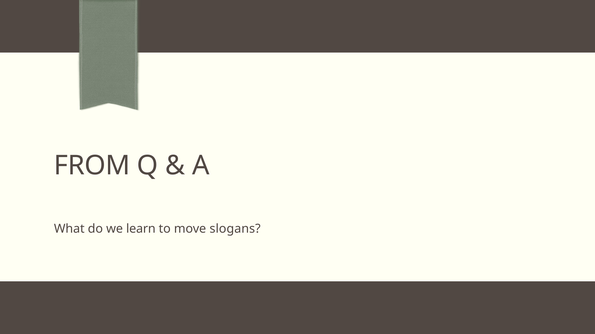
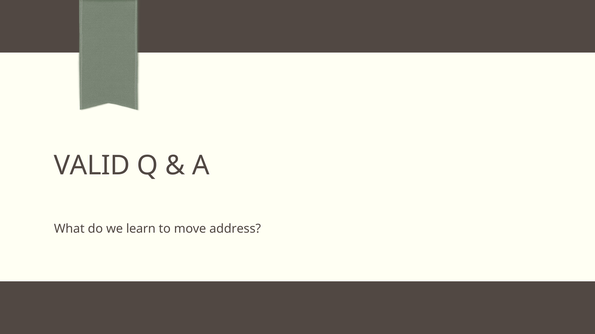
FROM: FROM -> VALID (92, 166)
slogans: slogans -> address (235, 229)
